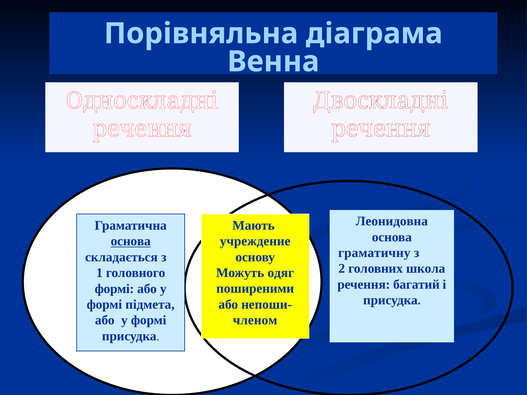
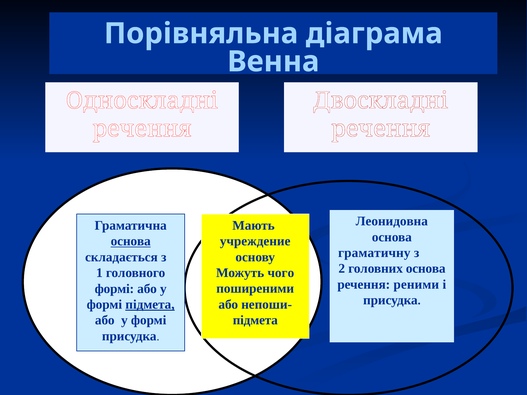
головних школа: школа -> основа (426, 269)
одяг: одяг -> чого (281, 273)
багатий: багатий -> реними (416, 285)
підмета underline: none -> present (150, 305)
членом: членом -> підмета (255, 320)
